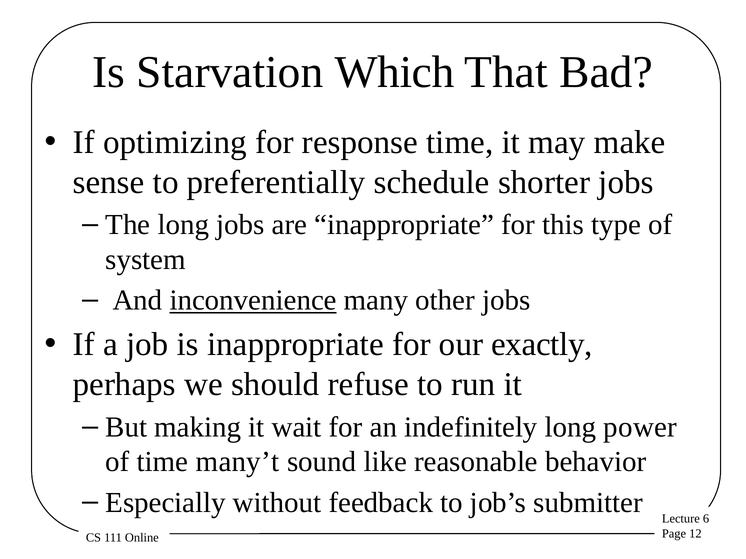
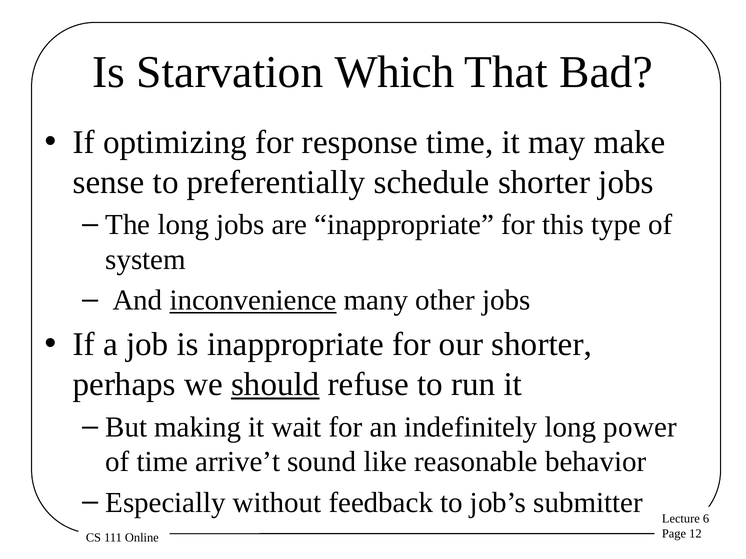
our exactly: exactly -> shorter (542, 345)
should underline: none -> present (275, 385)
many’t: many’t -> arrive’t (238, 462)
